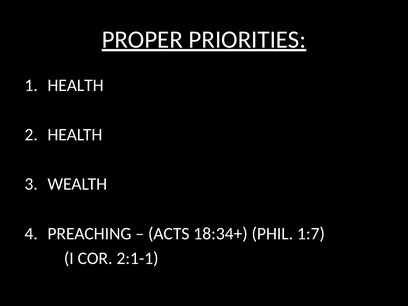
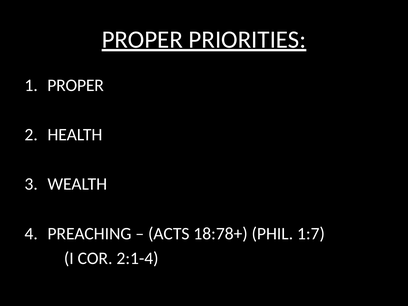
HEALTH: HEALTH -> PROPER (76, 85)
18:34+: 18:34+ -> 18:78+ (221, 234)
2:1-1: 2:1-1 -> 2:1-4 (137, 258)
